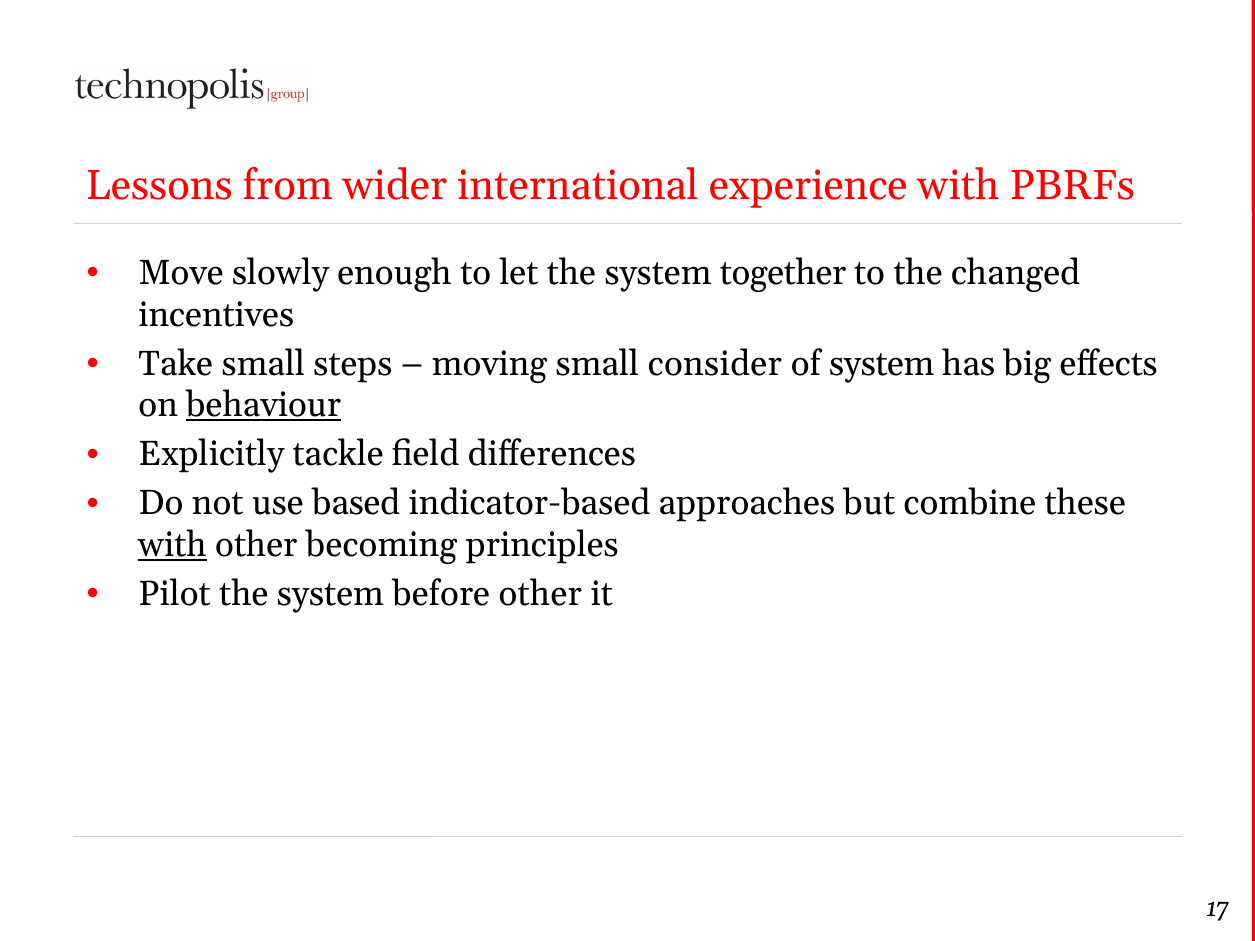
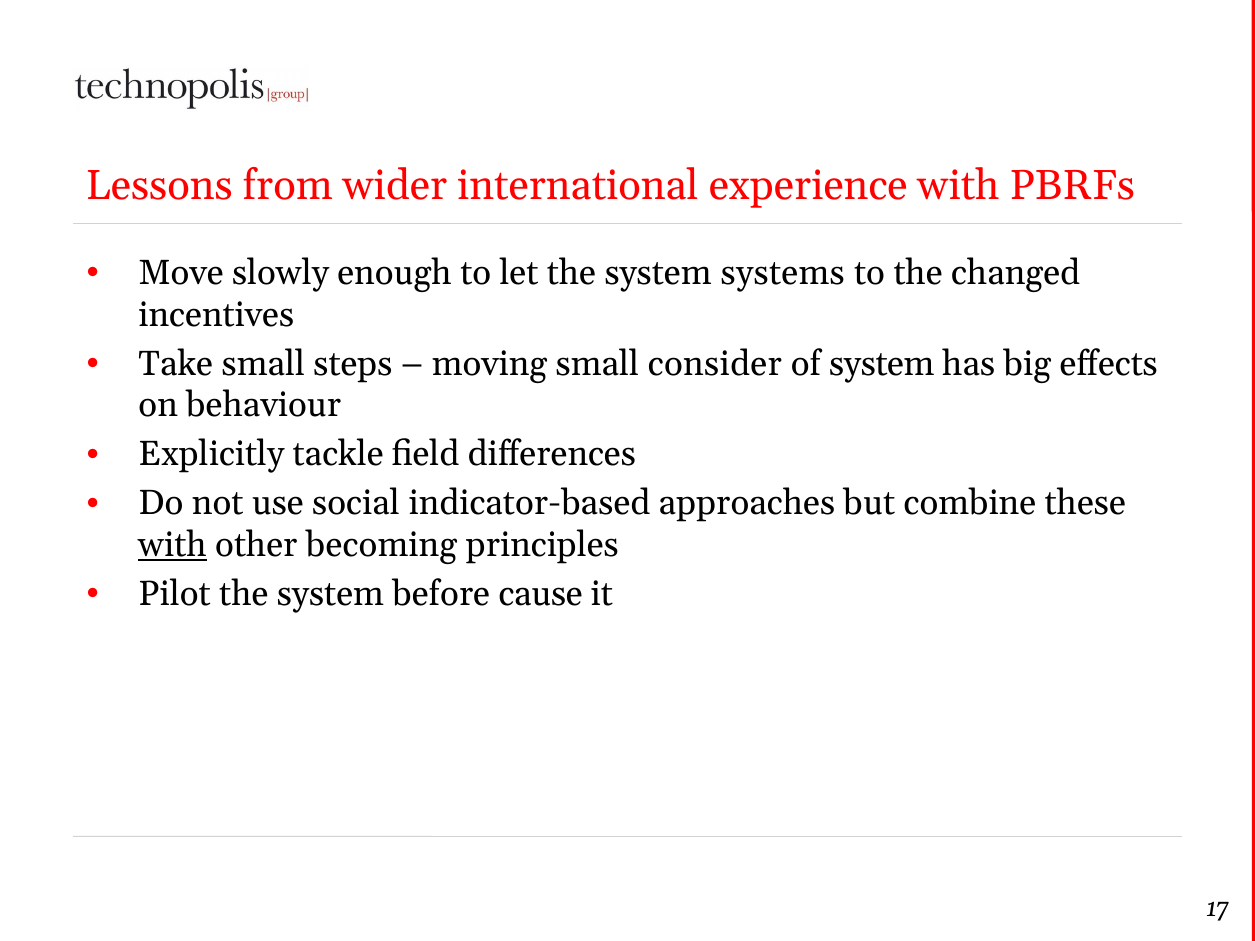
together: together -> systems (783, 273)
behaviour underline: present -> none (264, 406)
based: based -> social (356, 503)
before other: other -> cause (541, 594)
